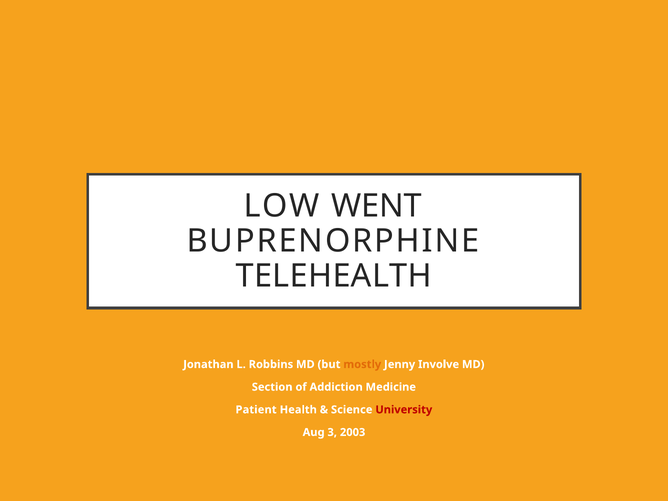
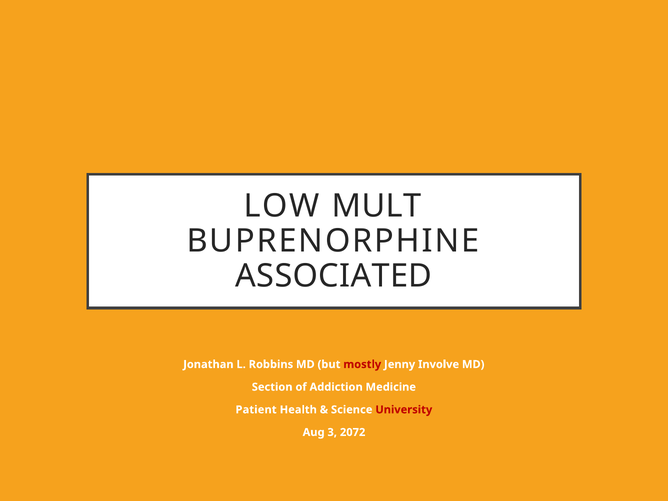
WENT: WENT -> MULT (376, 206)
TELEHEALTH: TELEHEALTH -> ASSOCIATED (334, 276)
mostly colour: orange -> red (362, 364)
2003: 2003 -> 2072 (353, 432)
